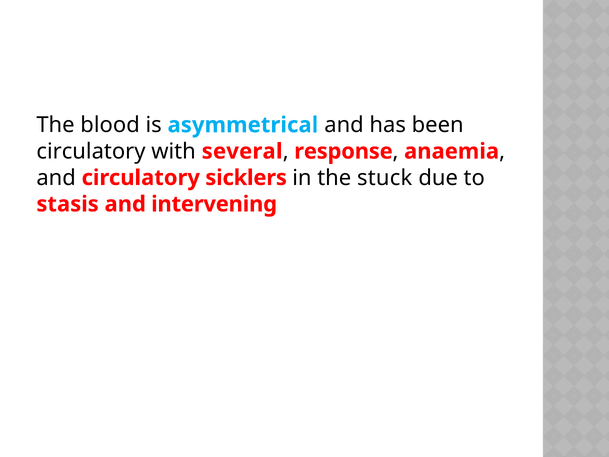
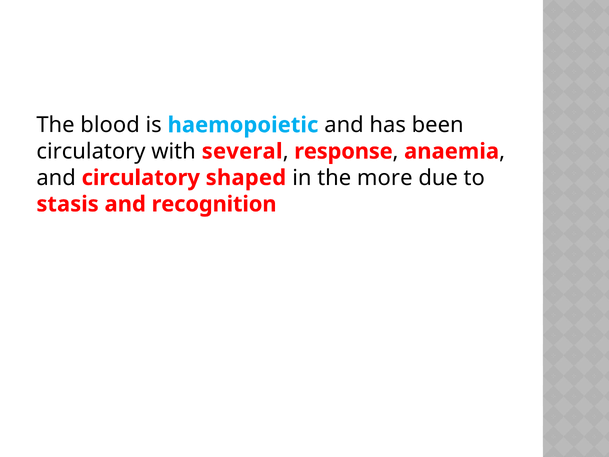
asymmetrical: asymmetrical -> haemopoietic (243, 125)
sicklers: sicklers -> shaped (246, 178)
stuck: stuck -> more (385, 178)
intervening: intervening -> recognition (214, 204)
